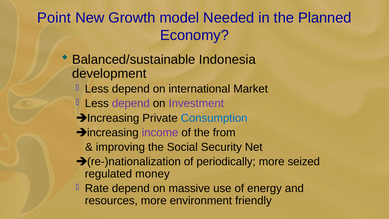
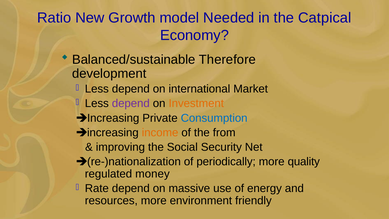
Point: Point -> Ratio (54, 18)
Planned: Planned -> Catpical (325, 18)
Indonesia: Indonesia -> Therefore (227, 59)
Investment colour: purple -> orange (196, 103)
income colour: purple -> orange (160, 132)
seized: seized -> quality (304, 162)
